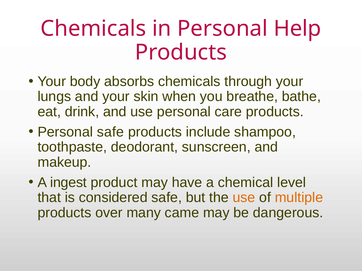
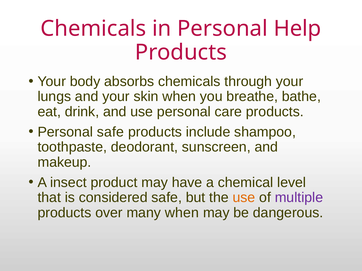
ingest: ingest -> insect (68, 183)
multiple colour: orange -> purple (299, 198)
many came: came -> when (182, 213)
